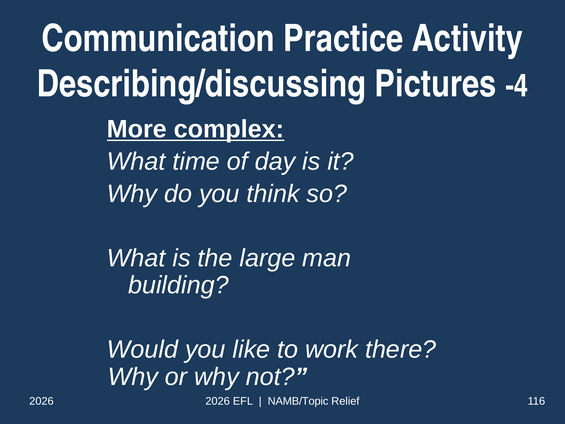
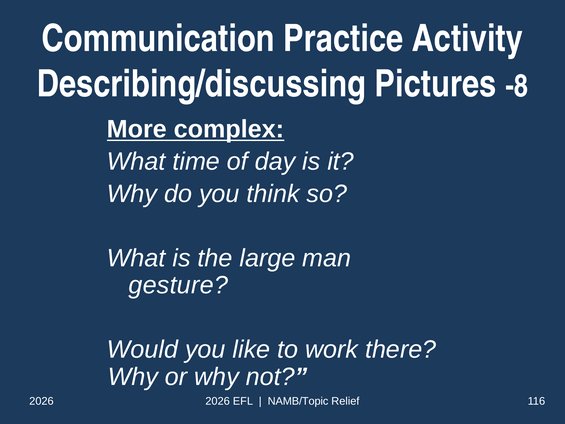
-4: -4 -> -8 (517, 86)
building: building -> gesture (178, 285)
